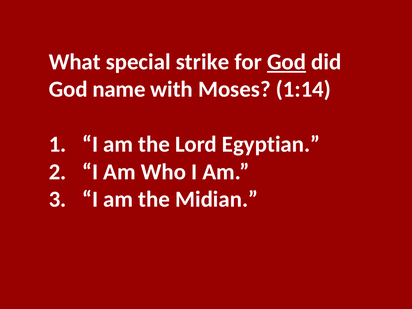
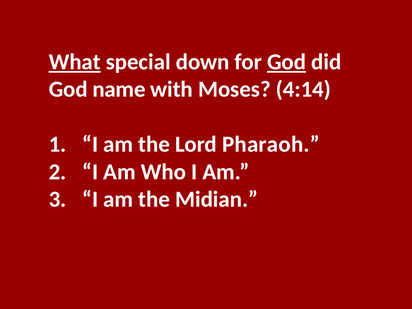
What underline: none -> present (75, 62)
strike: strike -> down (203, 62)
1:14: 1:14 -> 4:14 (303, 89)
Egyptian: Egyptian -> Pharaoh (271, 144)
